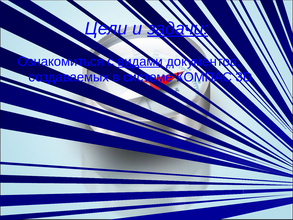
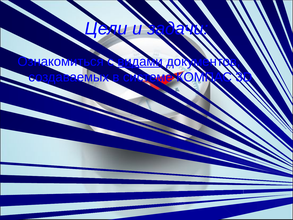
задачи underline: present -> none (178, 28)
